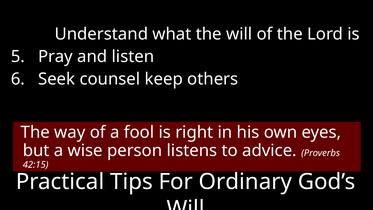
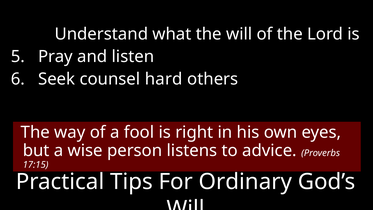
keep: keep -> hard (164, 79)
42:15: 42:15 -> 17:15 (36, 165)
